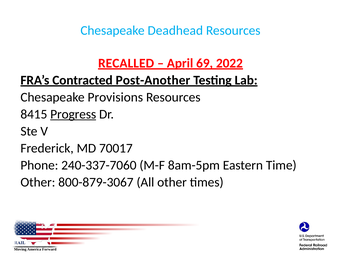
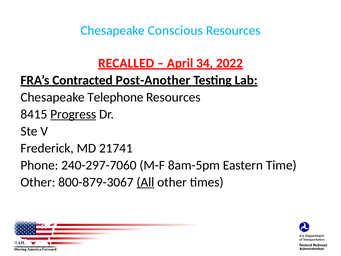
Deadhead: Deadhead -> Conscious (175, 30)
69: 69 -> 34 (205, 63)
Provisions: Provisions -> Telephone (115, 97)
70017: 70017 -> 21741 (116, 148)
240-337-7060: 240-337-7060 -> 240-297-7060 (99, 165)
All underline: none -> present (145, 182)
